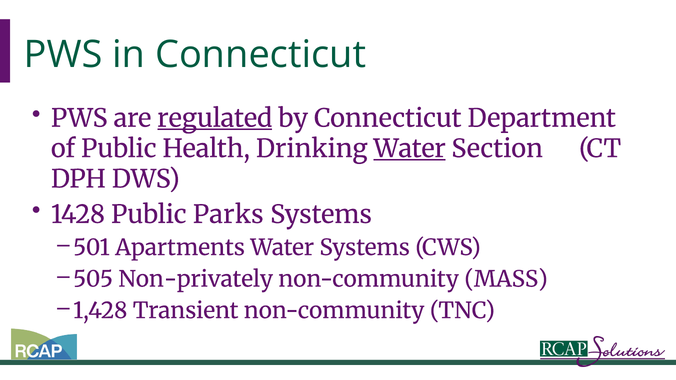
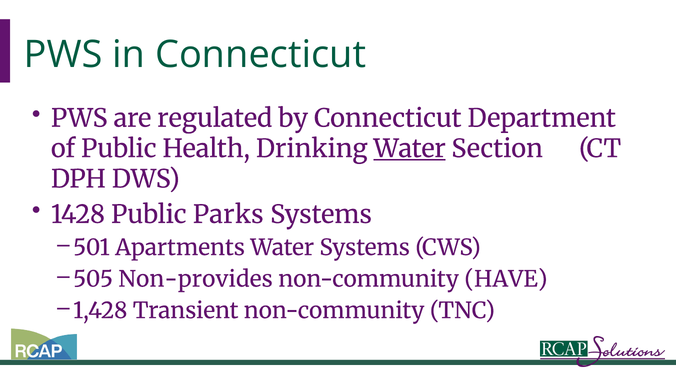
regulated underline: present -> none (215, 119)
Non-privately: Non-privately -> Non-provides (196, 279)
MASS: MASS -> HAVE (506, 279)
